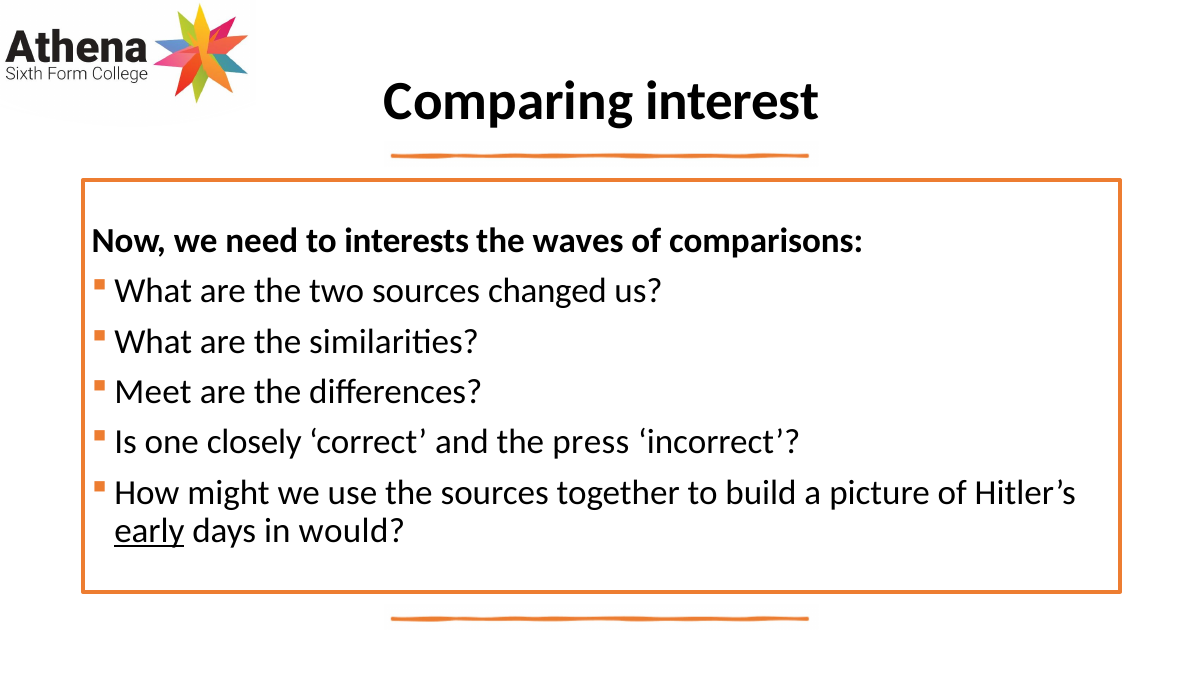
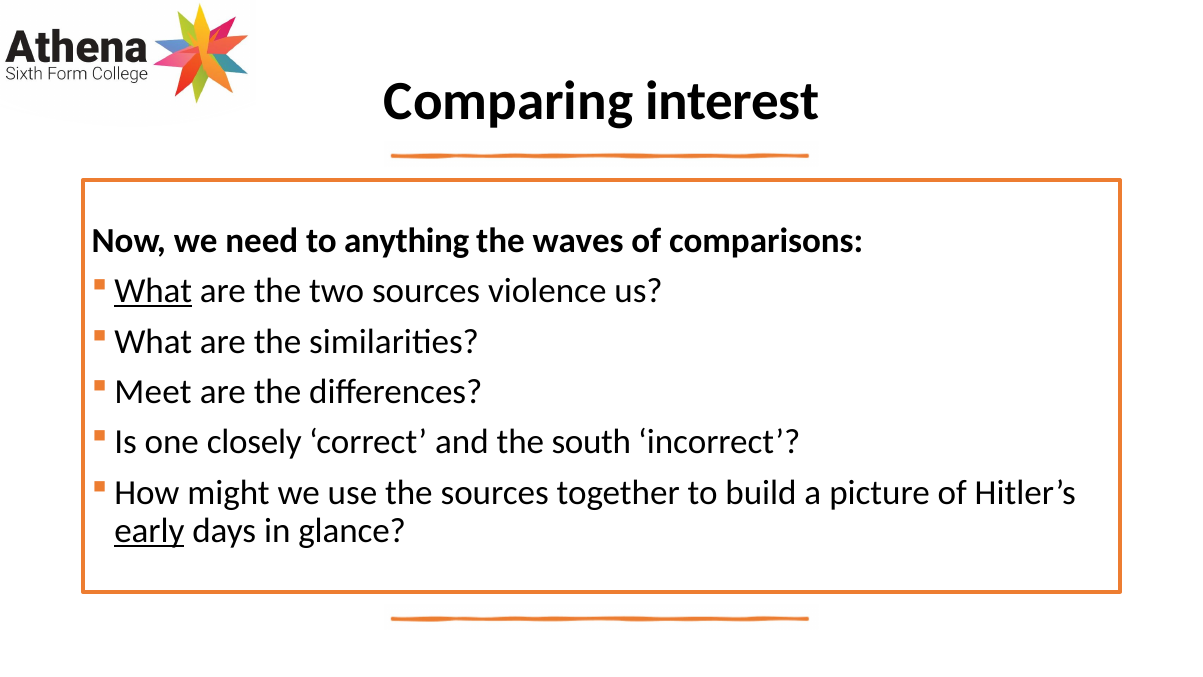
interests: interests -> anything (407, 241)
What underline: none -> present (153, 291)
changed: changed -> violence (547, 291)
press: press -> south (591, 442)
would: would -> glance (352, 530)
